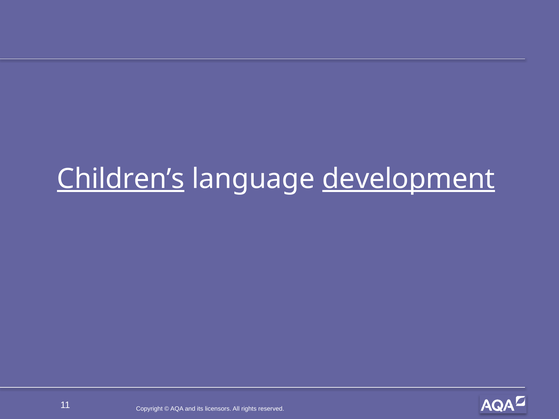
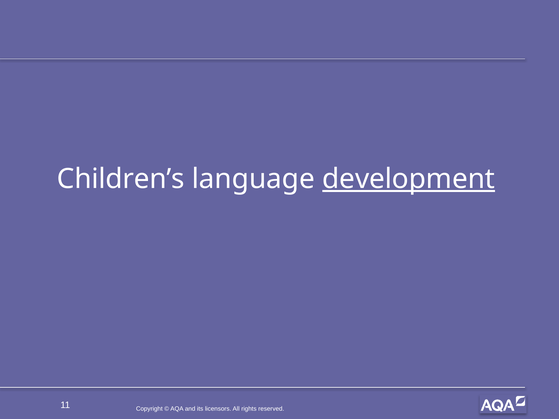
Children’s underline: present -> none (121, 179)
